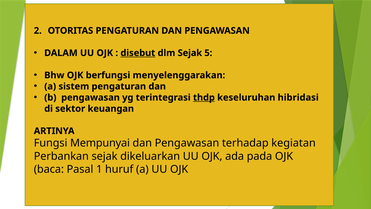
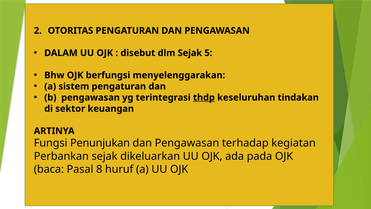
disebut underline: present -> none (138, 53)
hibridasi: hibridasi -> tindakan (298, 97)
Mempunyai: Mempunyai -> Penunjukan (100, 143)
1: 1 -> 8 (99, 169)
